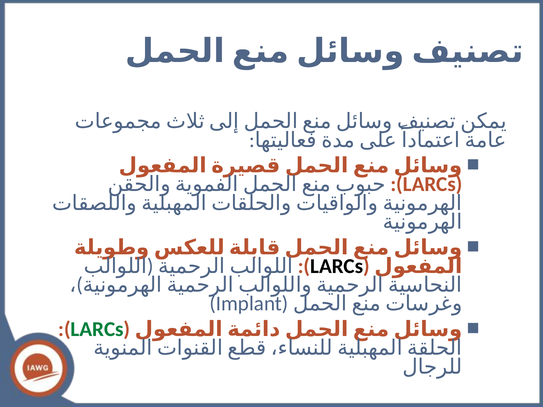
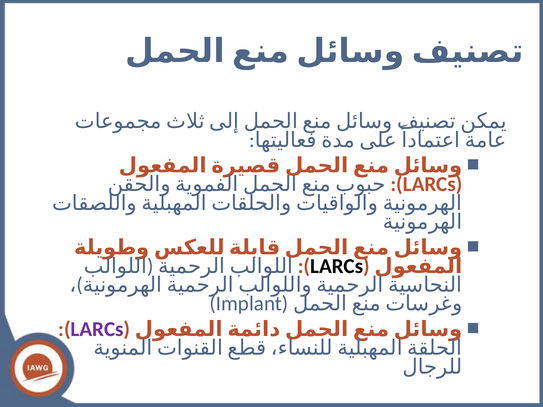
LARCs colour: green -> purple (97, 329)
